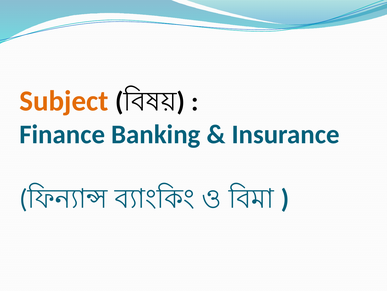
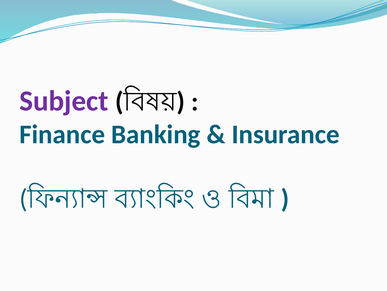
Subject colour: orange -> purple (64, 101)
